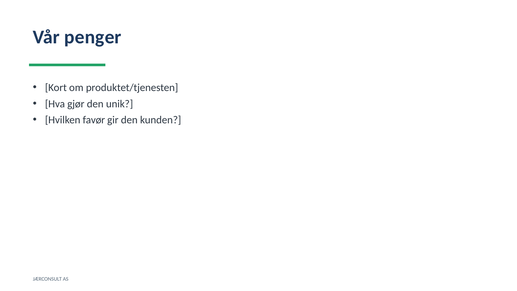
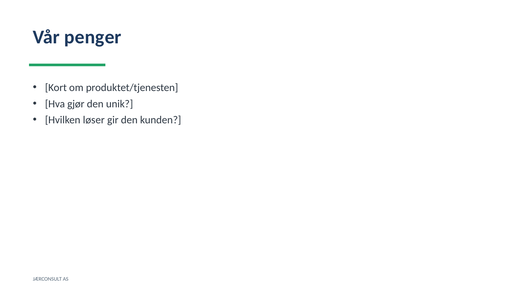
favør: favør -> løser (94, 120)
